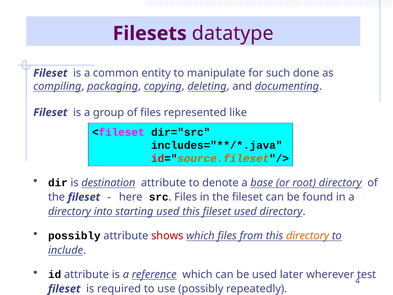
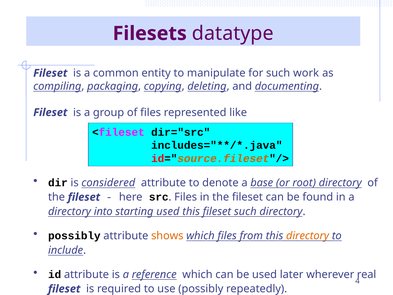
done: done -> work (306, 73)
destination: destination -> considered (108, 183)
fileset used: used -> such (245, 211)
shows colour: red -> orange (167, 236)
test: test -> real (367, 274)
